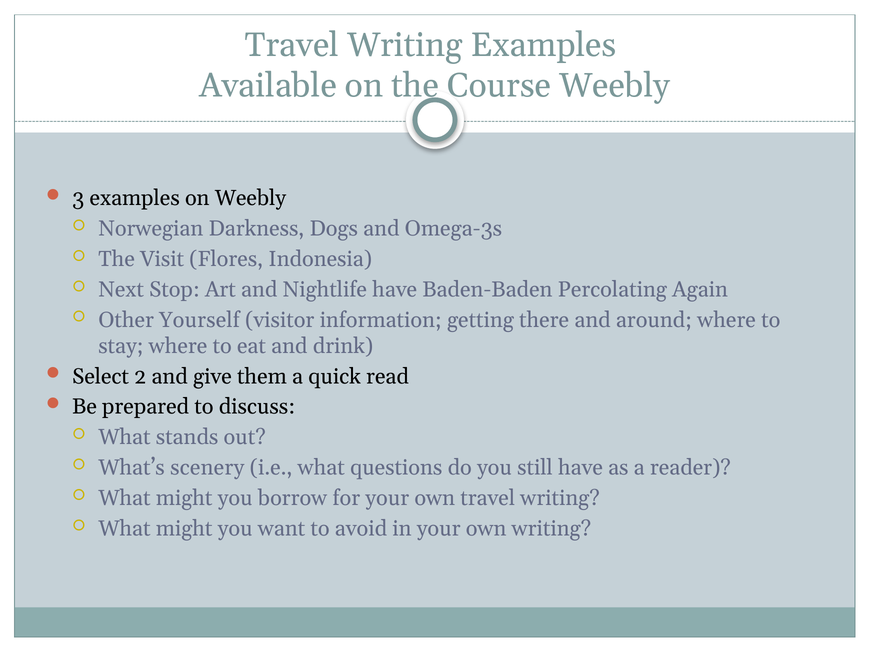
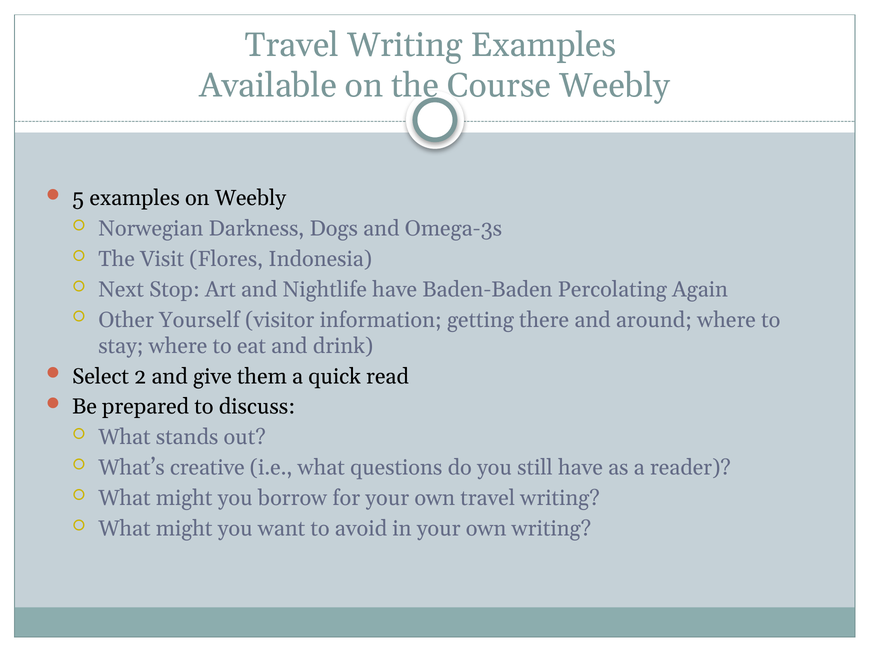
3: 3 -> 5 (78, 198)
scenery: scenery -> creative (207, 468)
